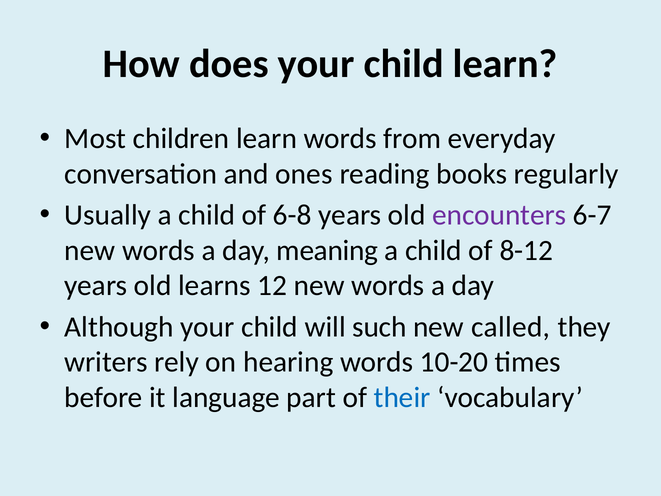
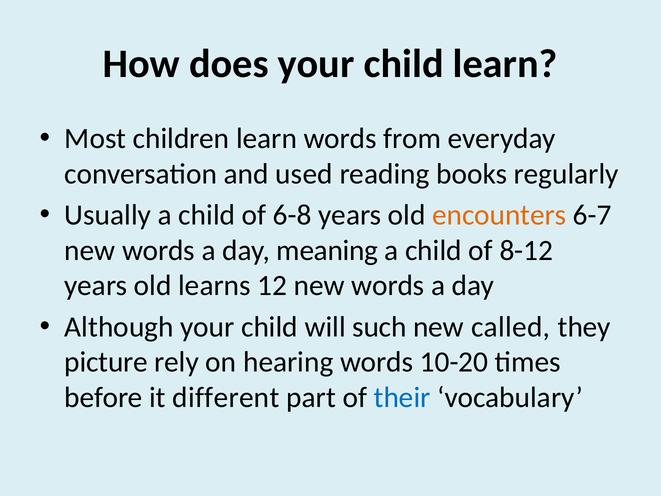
ones: ones -> used (304, 174)
encounters colour: purple -> orange (499, 215)
writers: writers -> picture (106, 362)
language: language -> different (226, 397)
